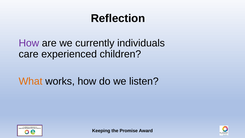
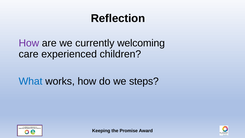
individuals: individuals -> welcoming (141, 43)
What colour: orange -> blue (31, 81)
listen: listen -> steps (144, 81)
